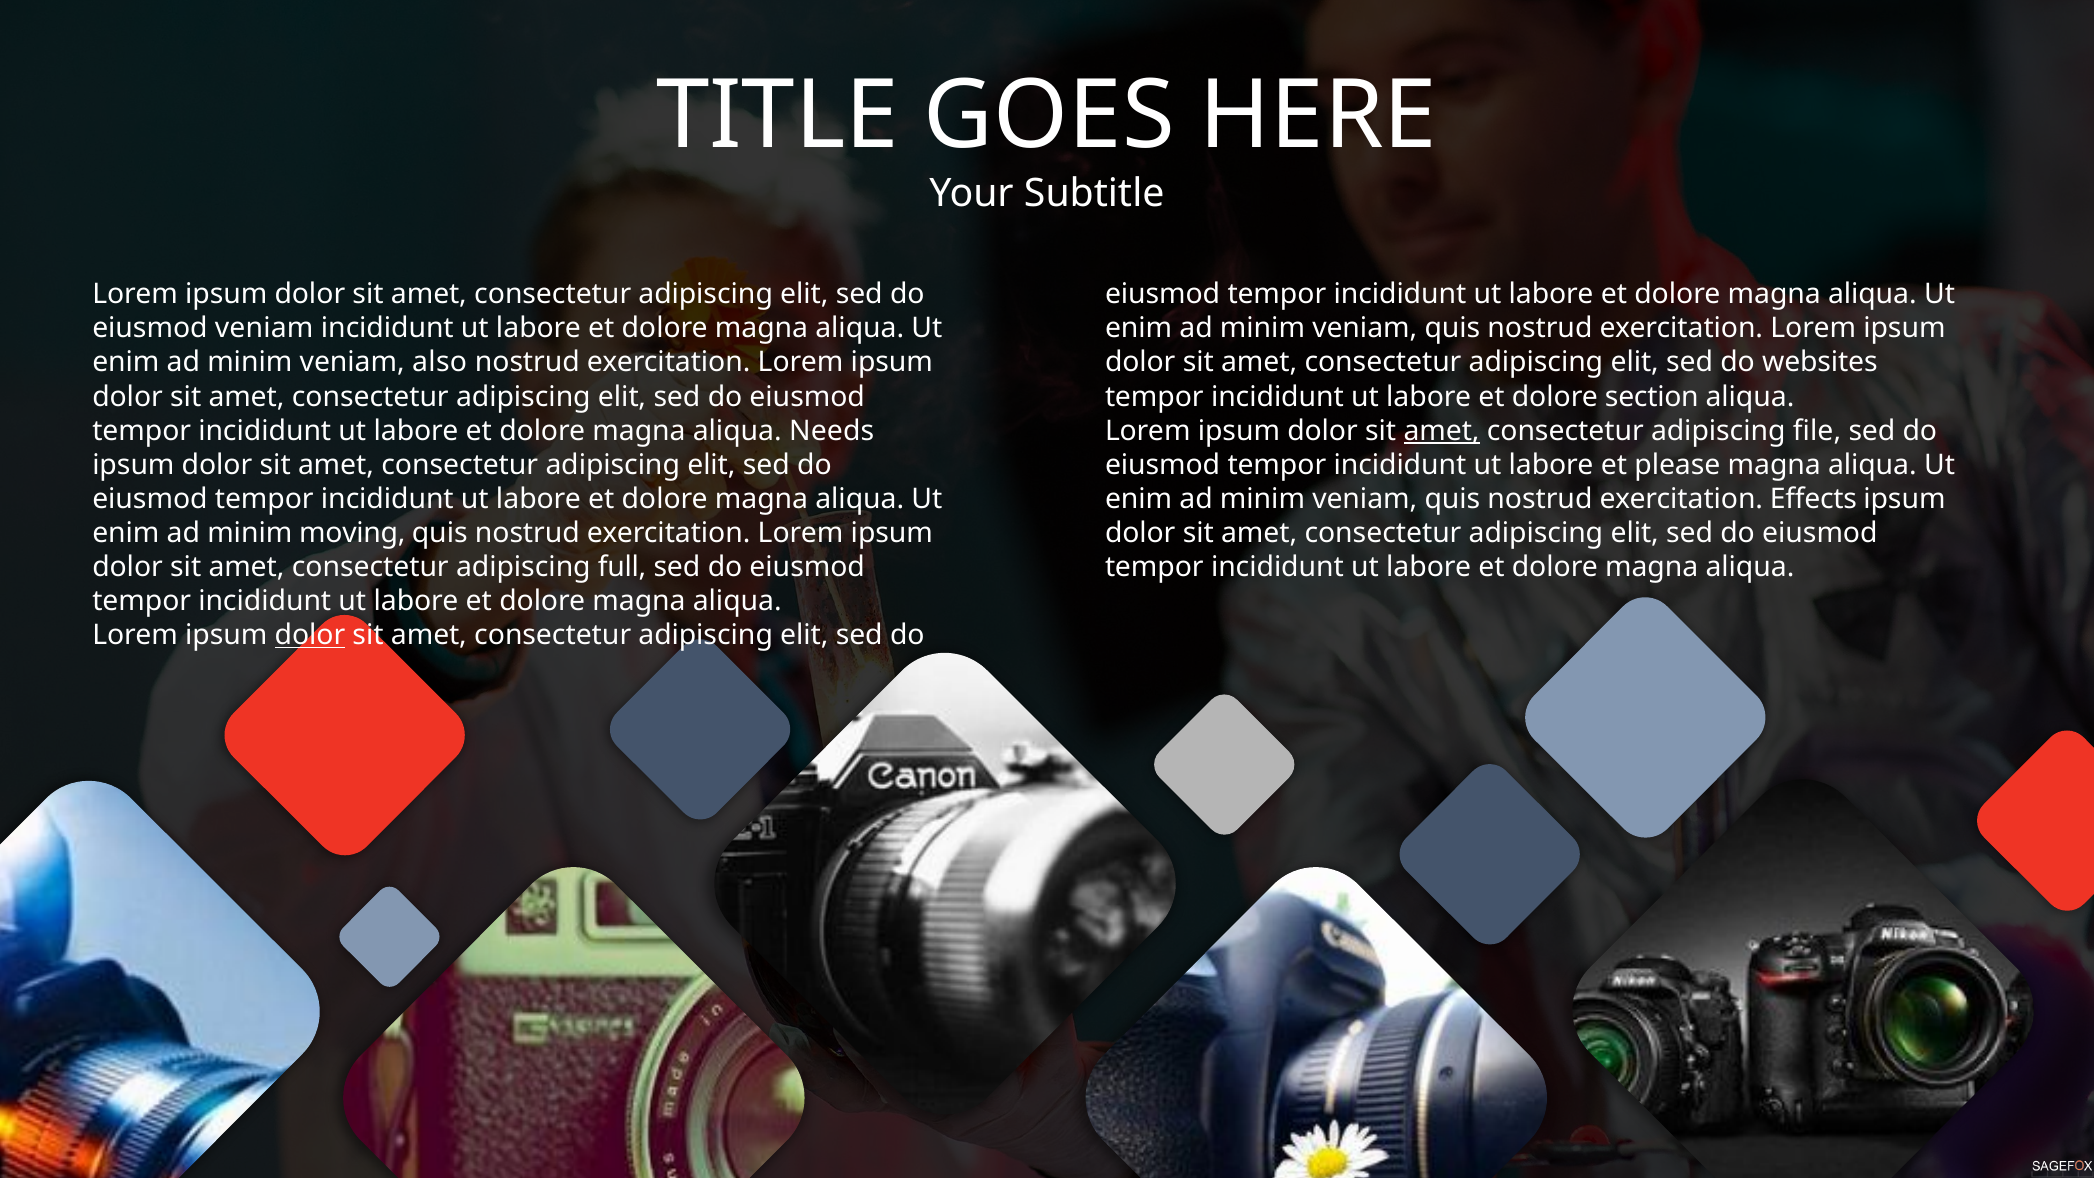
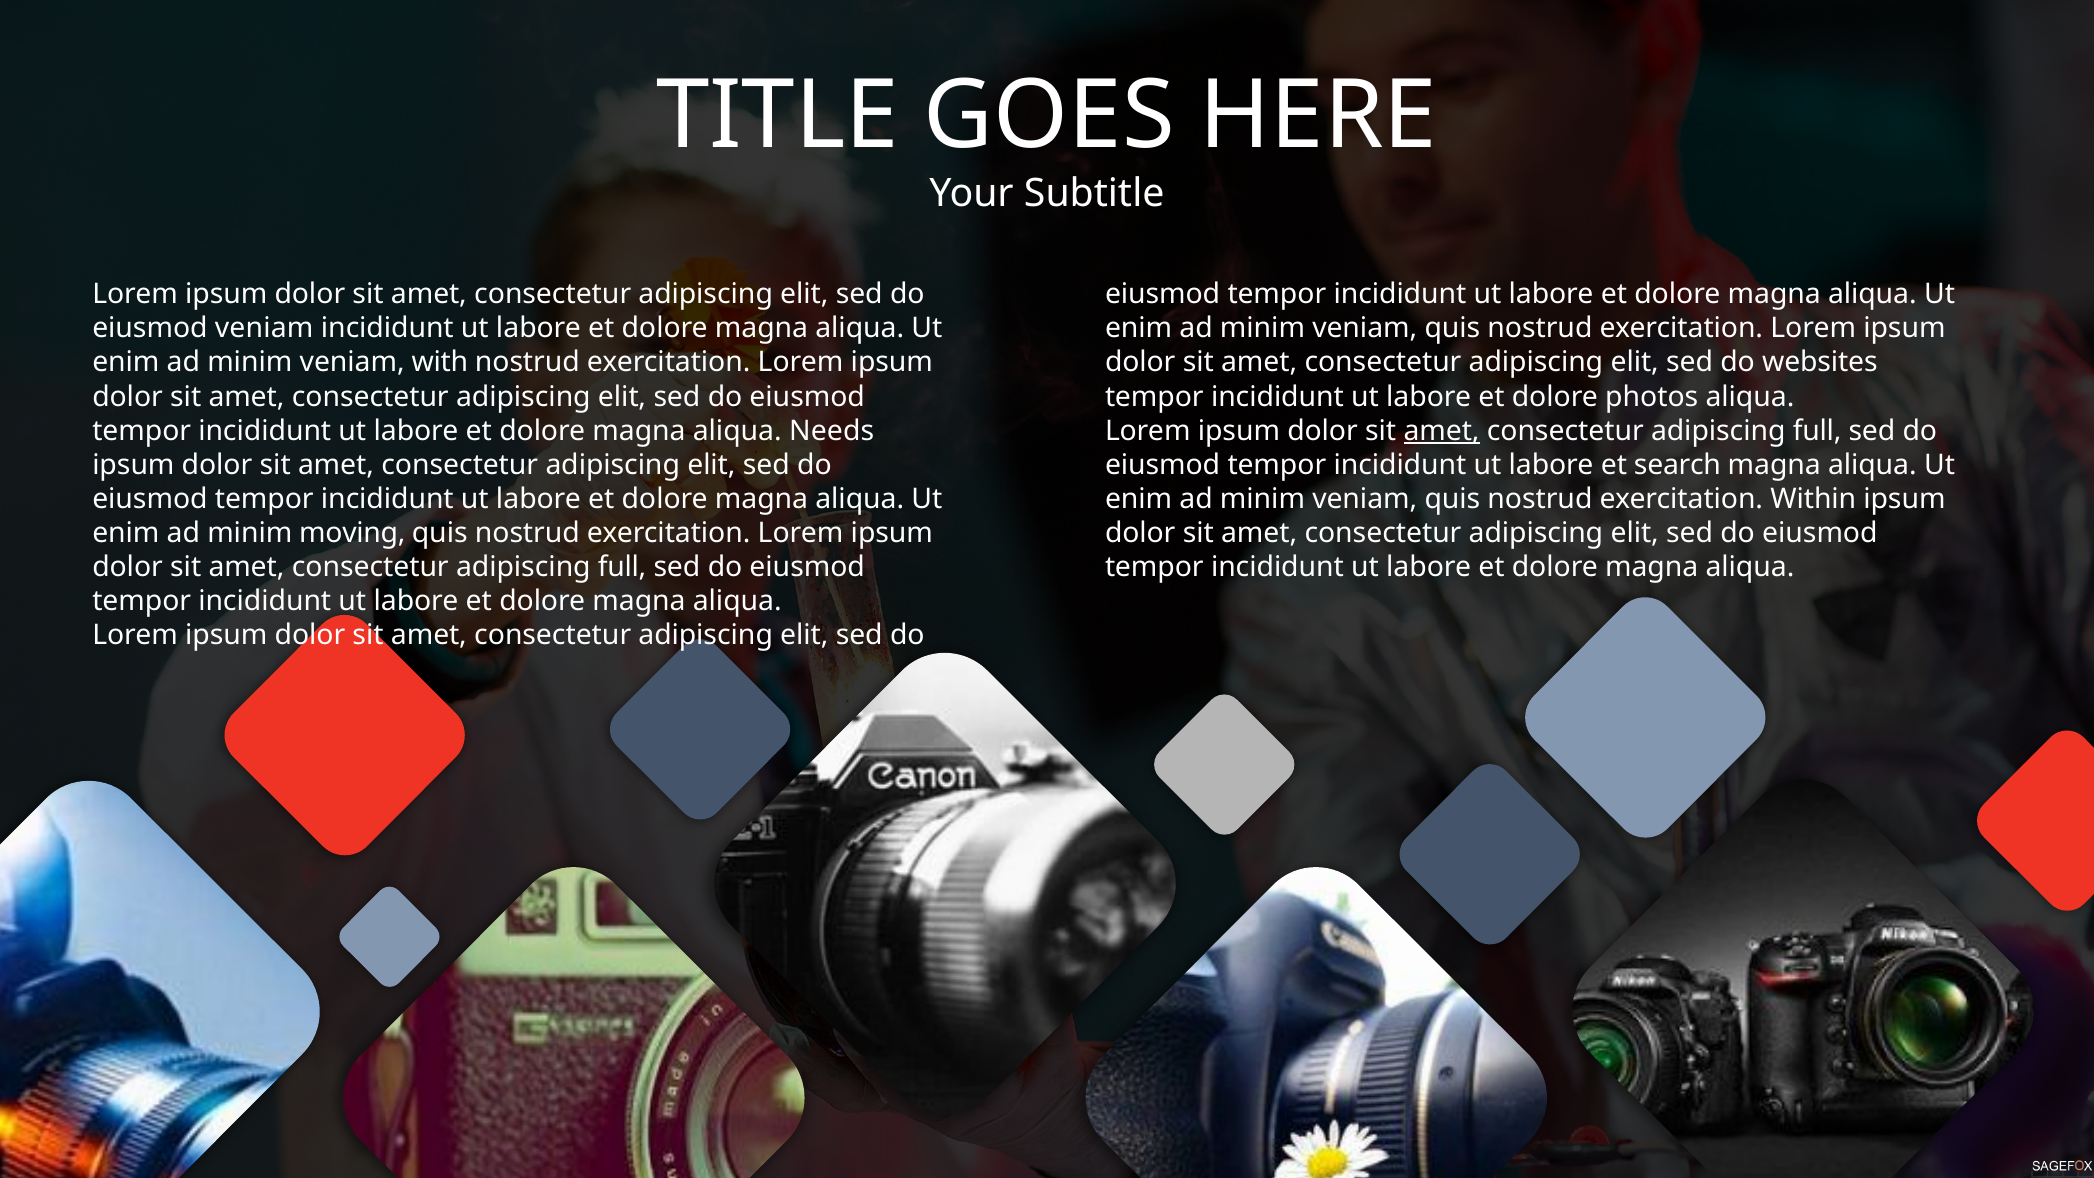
also: also -> with (440, 363)
section: section -> photos (1652, 397)
file: file -> full (1817, 431)
please: please -> search (1677, 465)
Effects: Effects -> Within (1813, 499)
dolor underline: present -> none (310, 635)
